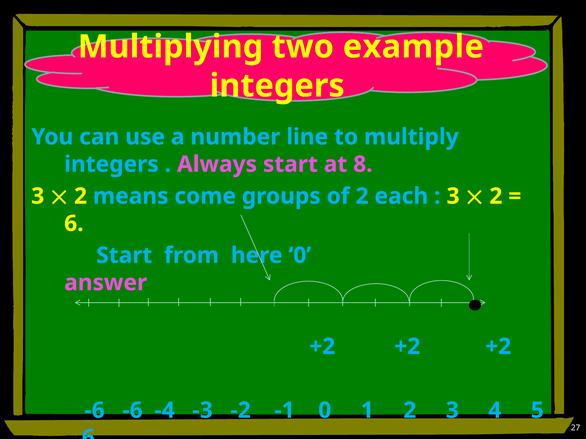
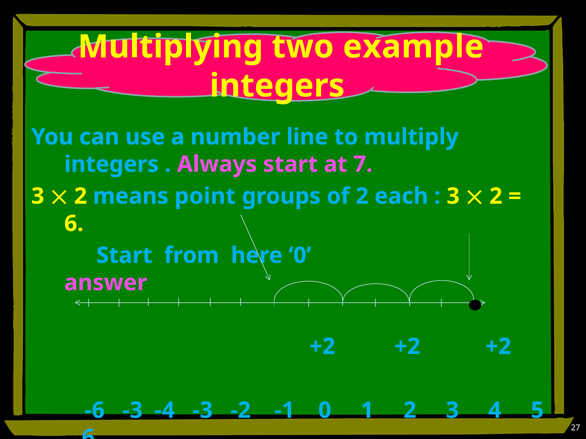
8: 8 -> 7 (363, 164)
come: come -> point (205, 196)
-6 -6: -6 -> -3 (133, 411)
